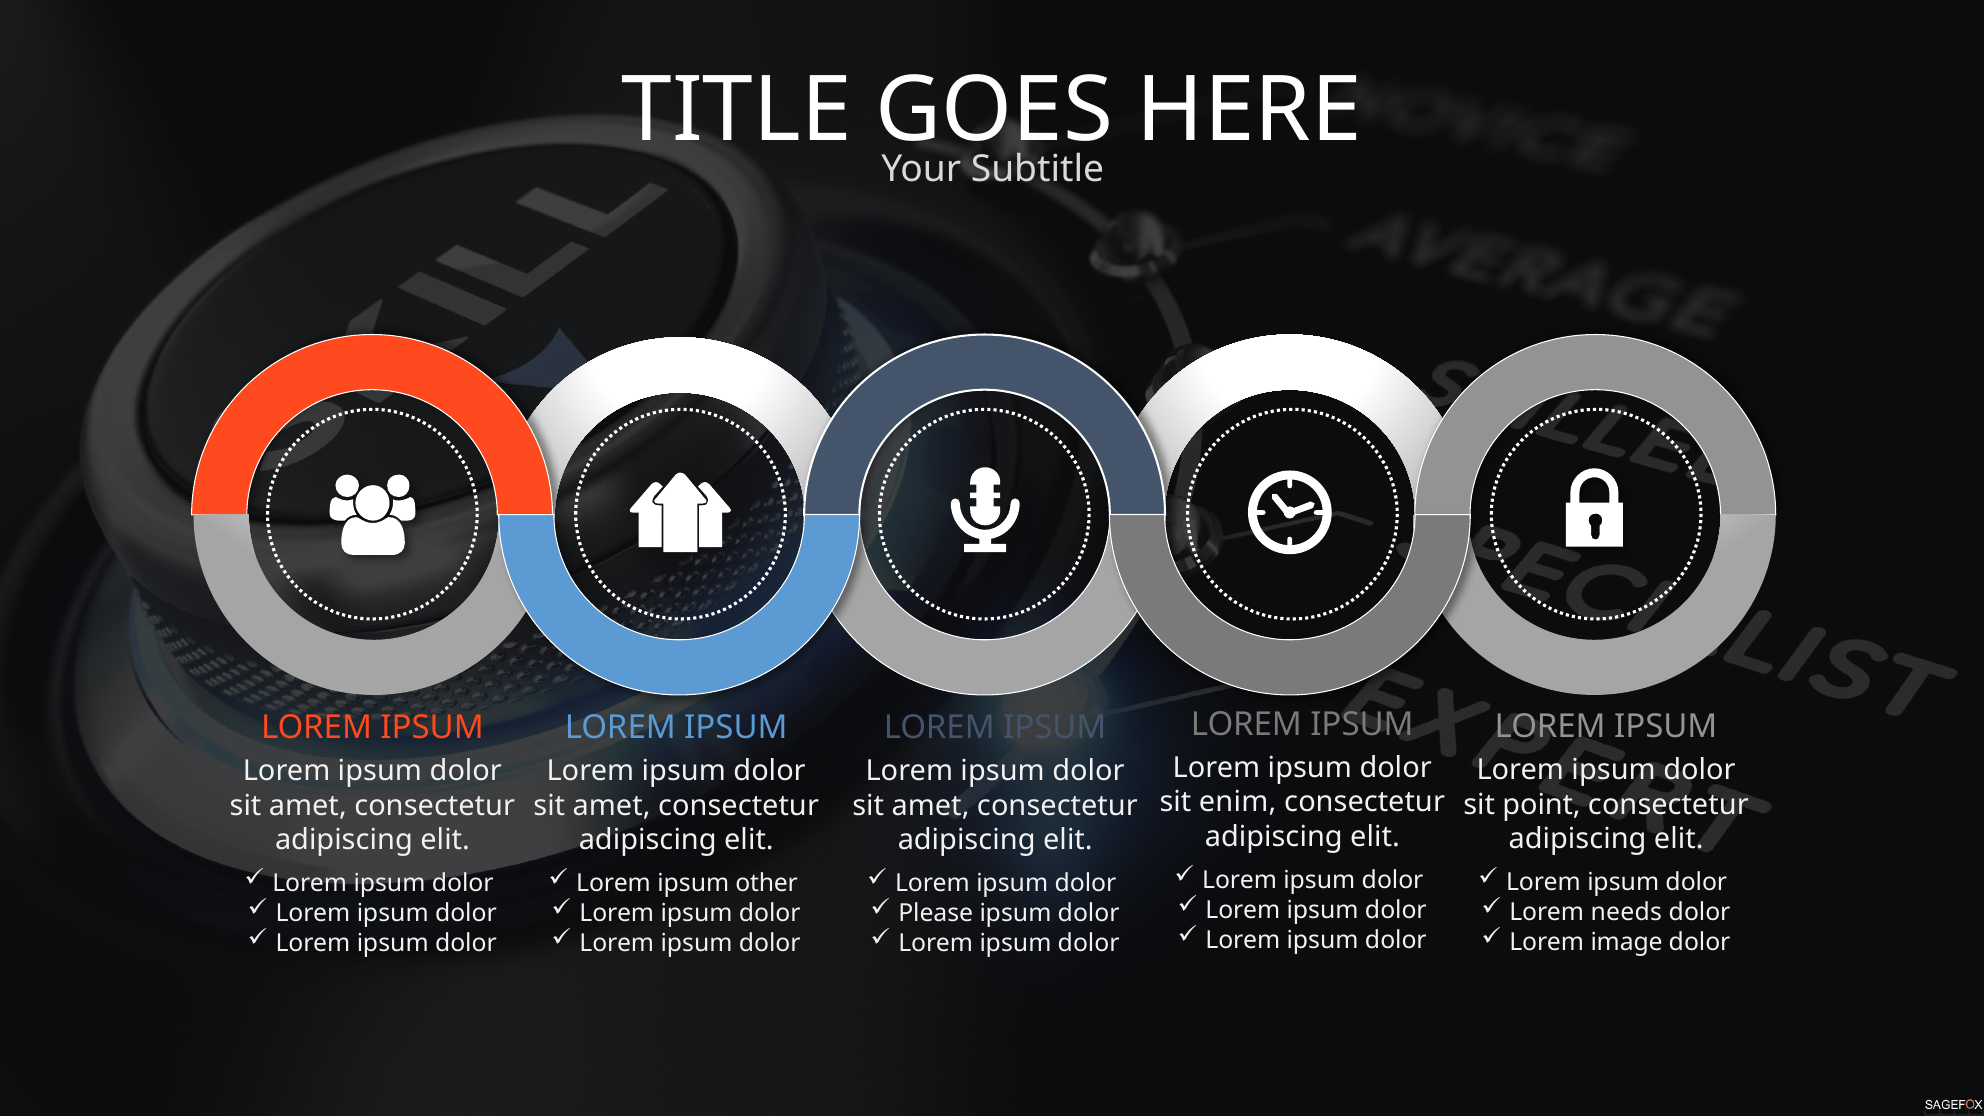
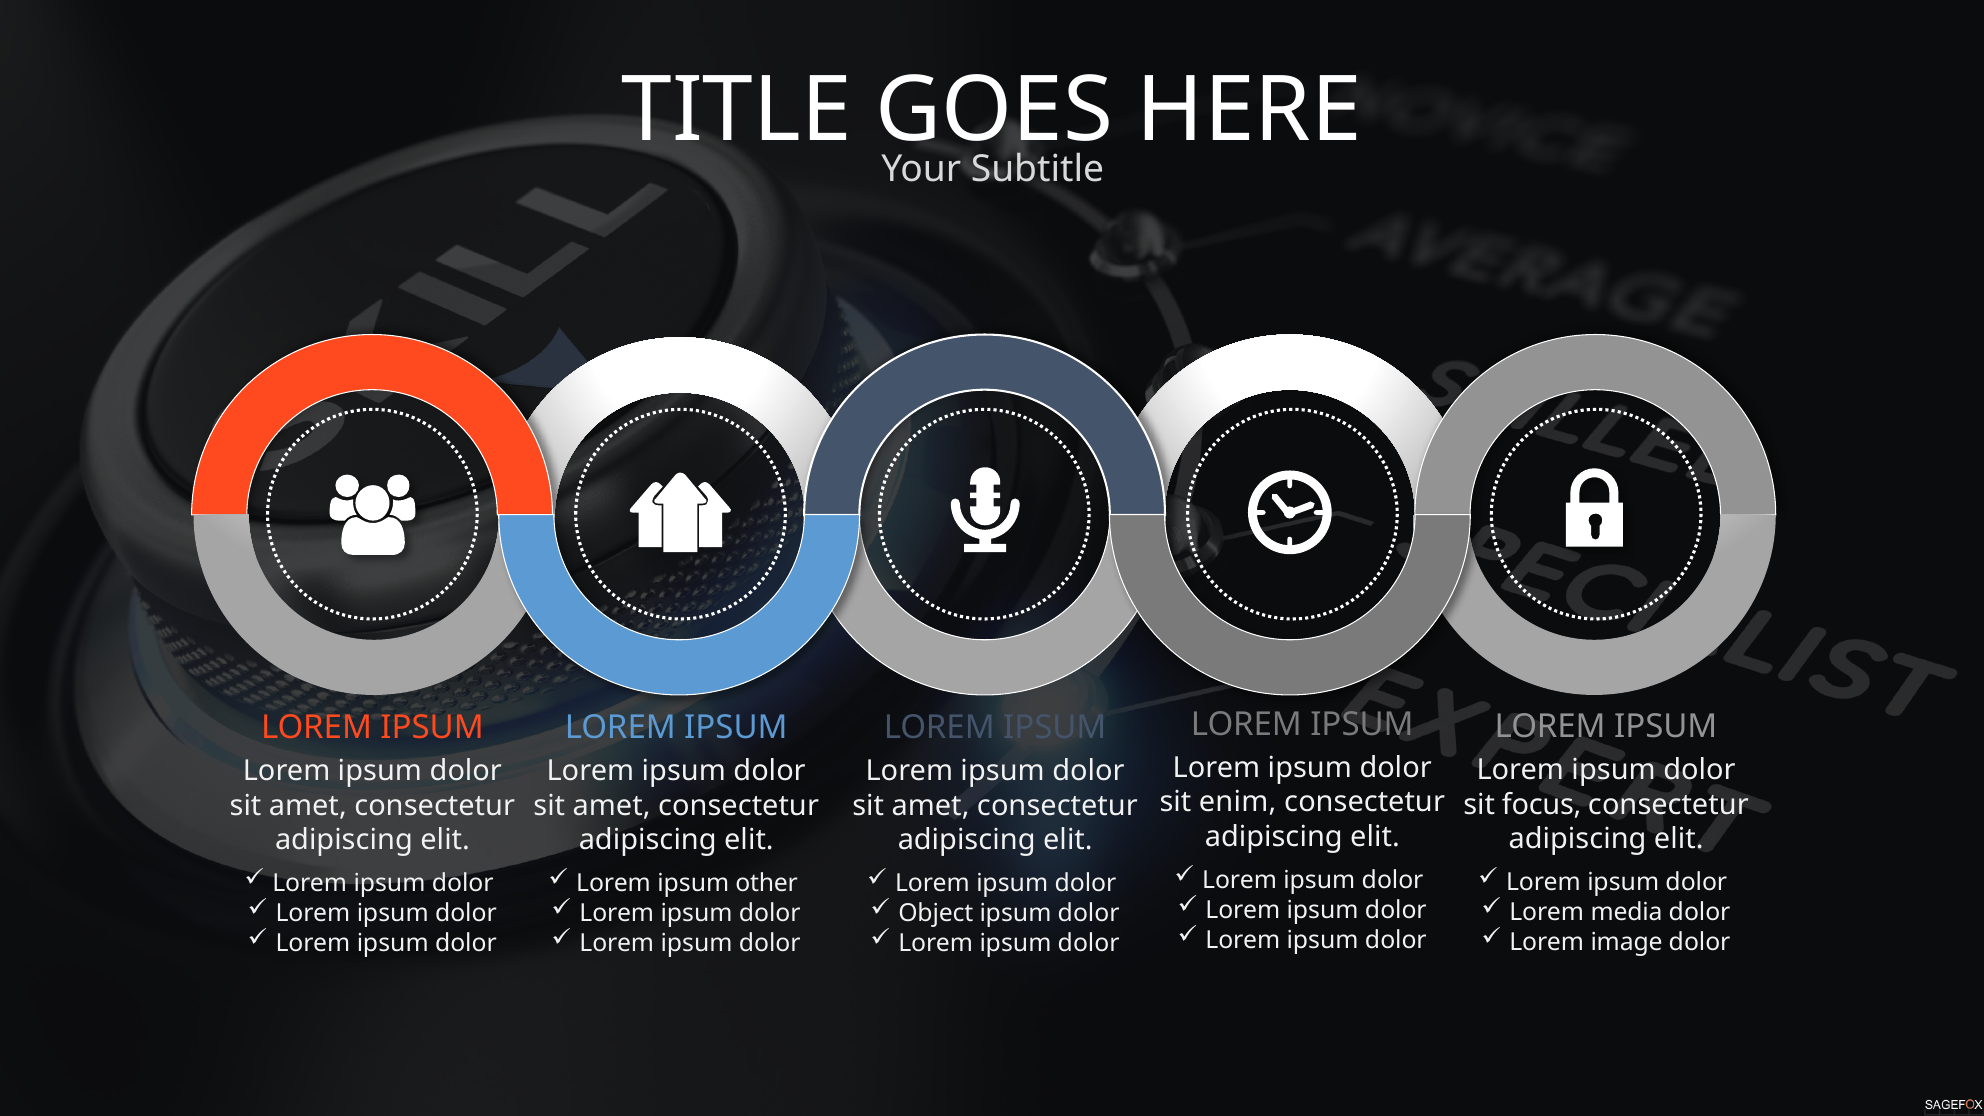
point: point -> focus (1542, 805)
needs: needs -> media (1627, 912)
Please: Please -> Object (936, 913)
